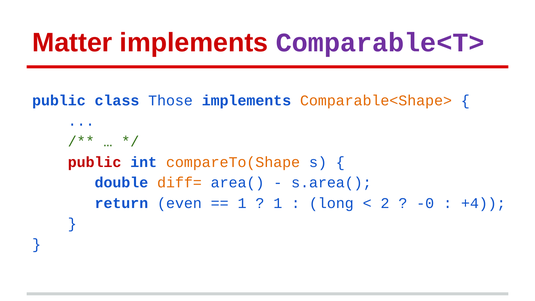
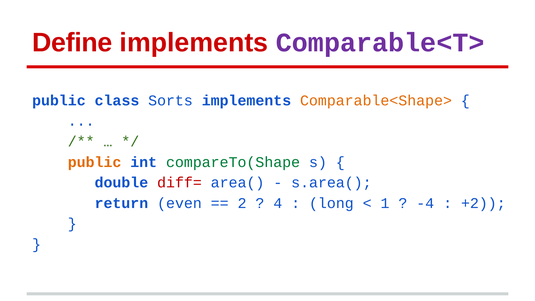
Matter: Matter -> Define (72, 43)
Those: Those -> Sorts (171, 101)
public colour: red -> orange (95, 162)
compareTo(Shape colour: orange -> green (233, 162)
diff= colour: orange -> red (179, 183)
1: 1 -> 2 (242, 203)
1: 1 -> 4 (278, 203)
2: 2 -> 1 (385, 203)
-0: -0 -> -4 (425, 203)
+4: +4 -> +2 (483, 203)
